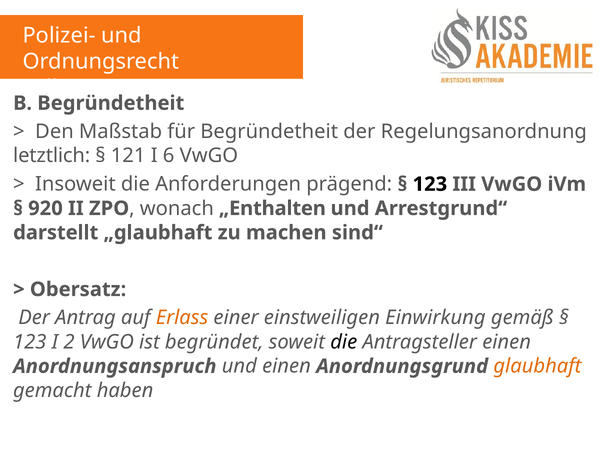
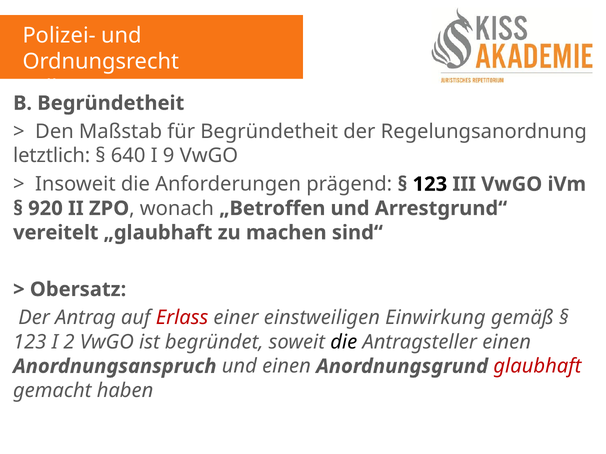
121: 121 -> 640 (128, 156)
6: 6 -> 9 (169, 156)
„Enthalten: „Enthalten -> „Betroffen (272, 209)
darstellt: darstellt -> vereitelt (56, 233)
Erlass colour: orange -> red (182, 318)
glaubhaft colour: orange -> red (537, 367)
